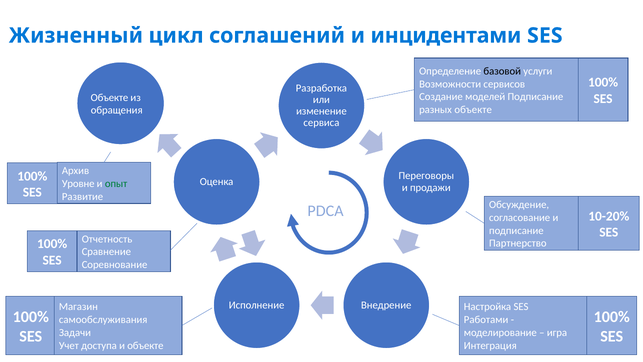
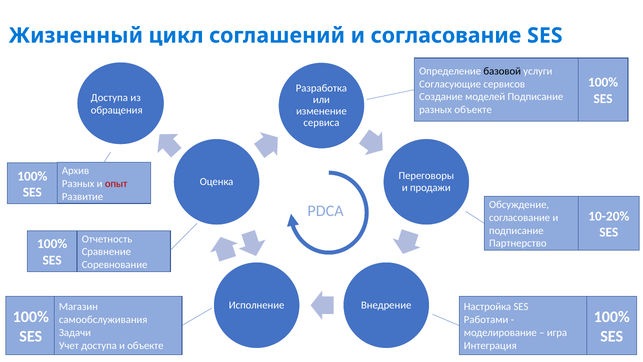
и инцидентами: инцидентами -> согласование (446, 36)
Возможности: Возможности -> Согласующие (450, 84)
Объекте: Объекте -> Доступа (109, 97)
Уровне: Уровне -> Разных (78, 184)
опыт colour: green -> red (116, 184)
